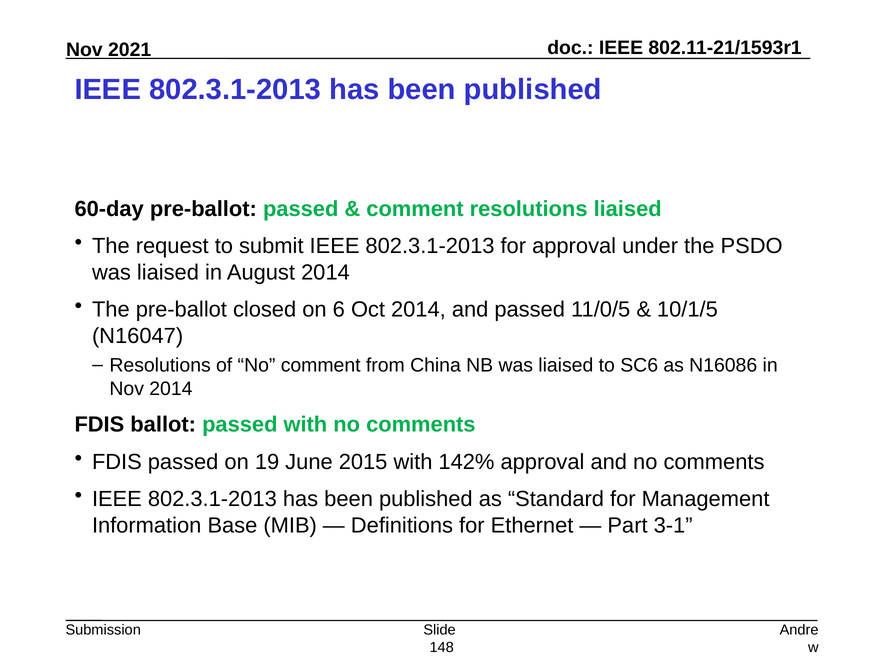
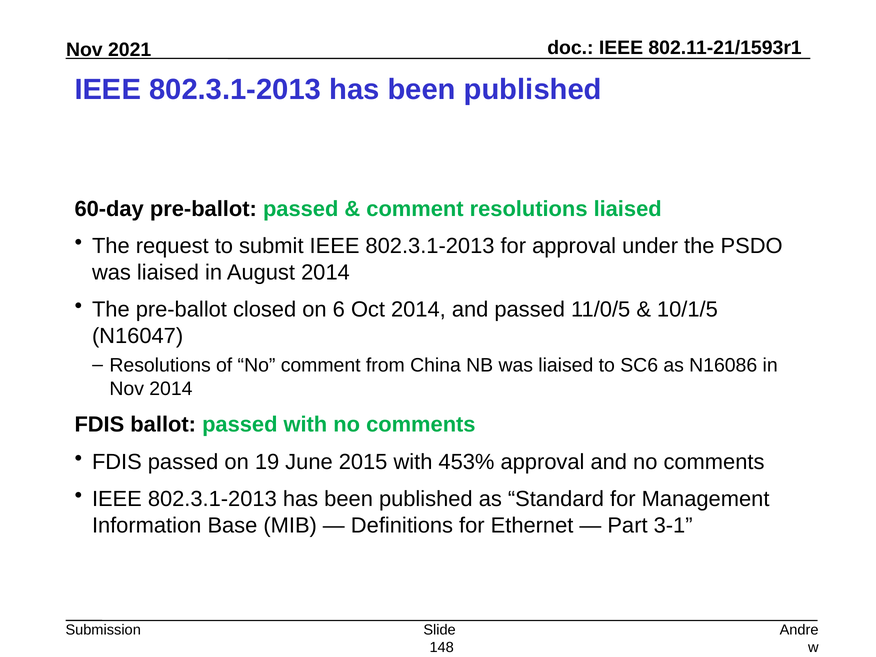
142%: 142% -> 453% (466, 462)
